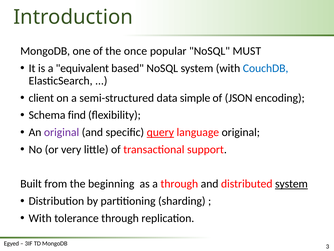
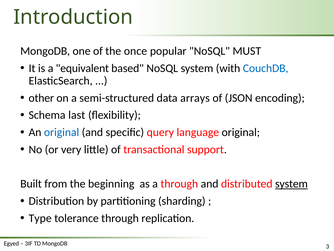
client: client -> other (41, 98)
simple: simple -> arrays (195, 98)
find: find -> last (77, 115)
original colour: purple -> blue (62, 132)
query underline: present -> none (160, 132)
With: With -> Type (40, 218)
